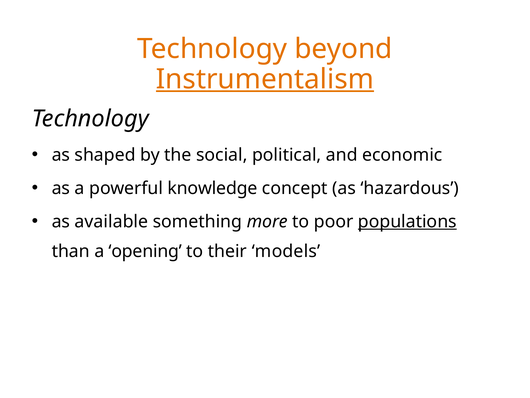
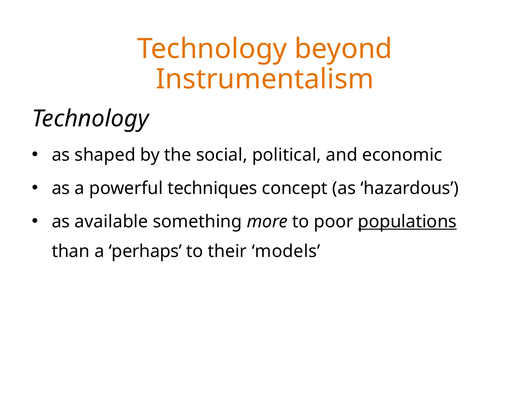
Instrumentalism underline: present -> none (265, 79)
knowledge: knowledge -> techniques (212, 188)
opening: opening -> perhaps (145, 251)
